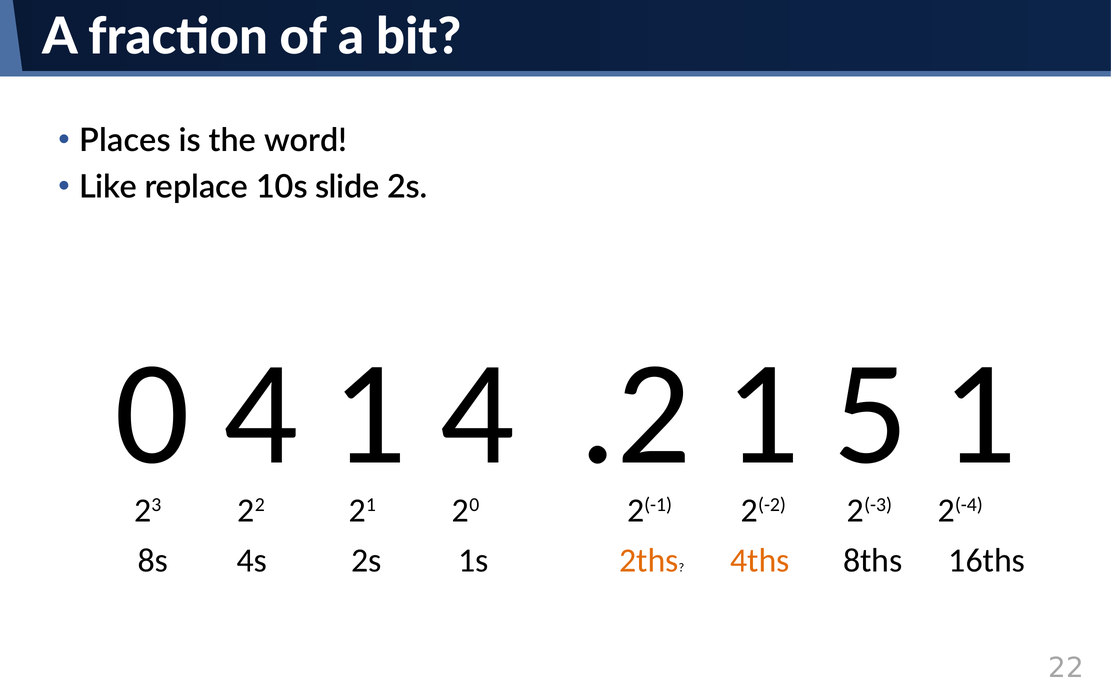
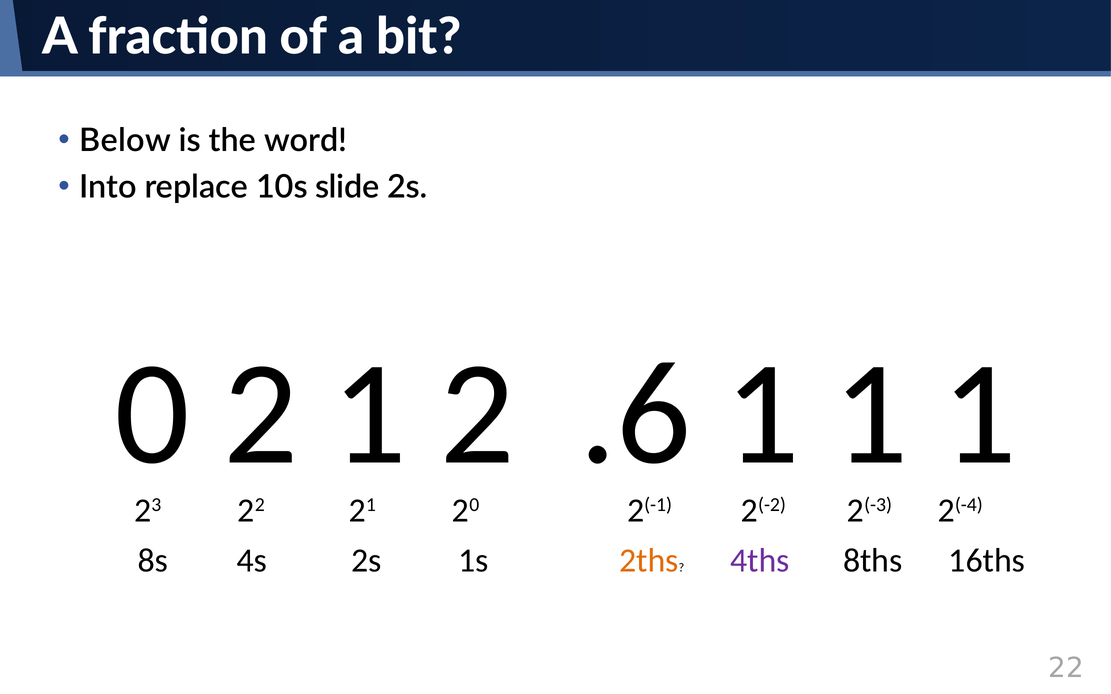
Places: Places -> Below (125, 140)
Like: Like -> Into (108, 187)
0 4: 4 -> 2 (261, 414)
1 4: 4 -> 2 (477, 414)
.2: .2 -> .6 (635, 414)
5: 5 -> 1 (871, 414)
4ths colour: orange -> purple (760, 561)
